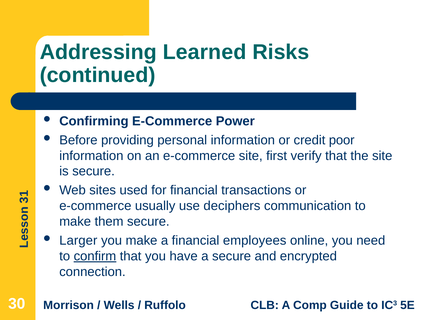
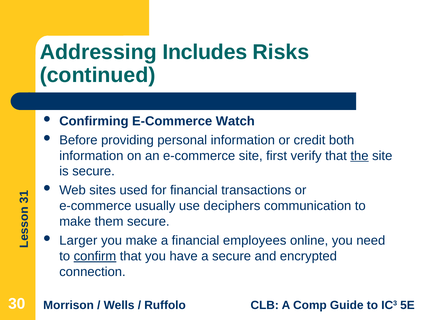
Learned: Learned -> Includes (205, 52)
Power: Power -> Watch (235, 121)
poor: poor -> both (342, 140)
the underline: none -> present (359, 155)
